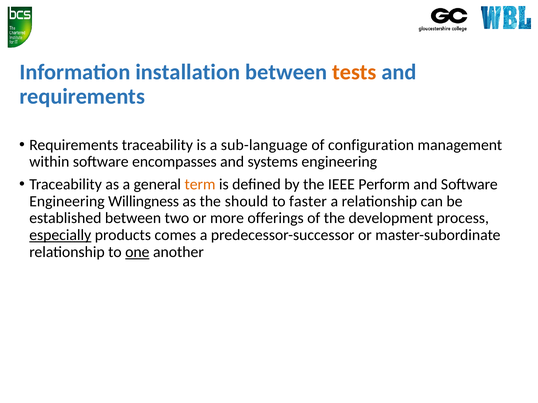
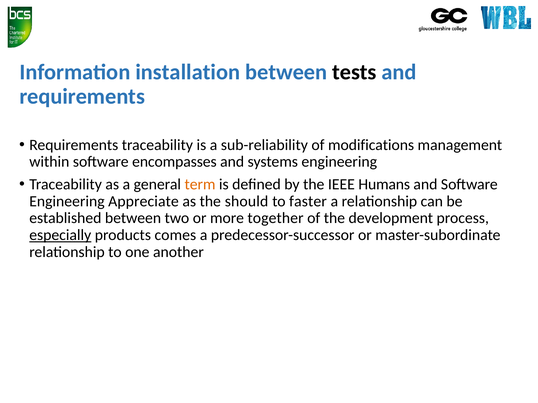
tests colour: orange -> black (354, 72)
sub-language: sub-language -> sub-reliability (264, 145)
configuration: configuration -> modifications (371, 145)
Perform: Perform -> Humans (384, 185)
Willingness: Willingness -> Appreciate (143, 201)
offerings: offerings -> together (276, 218)
one underline: present -> none (137, 252)
